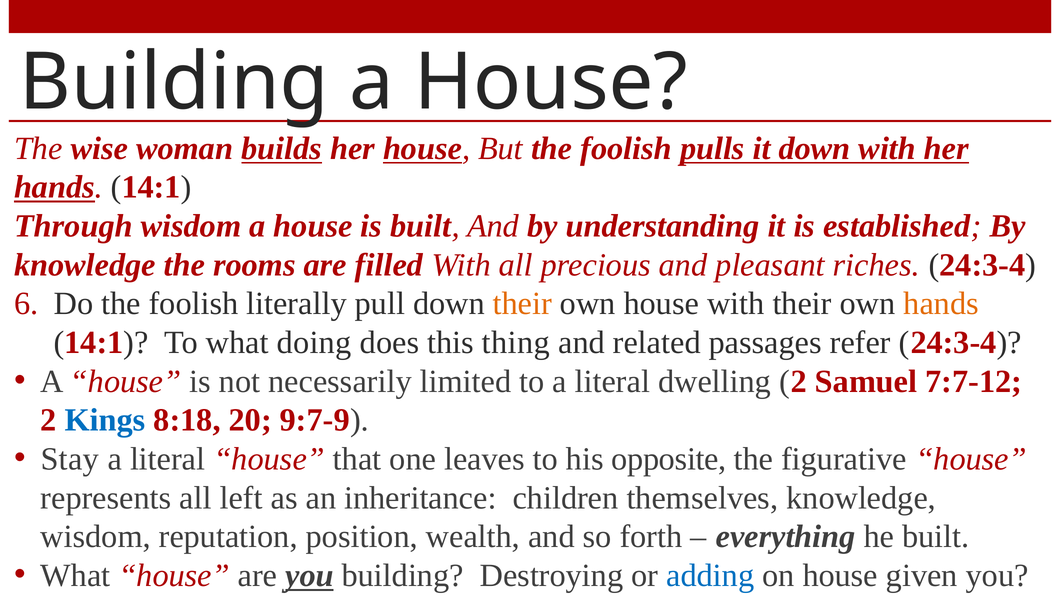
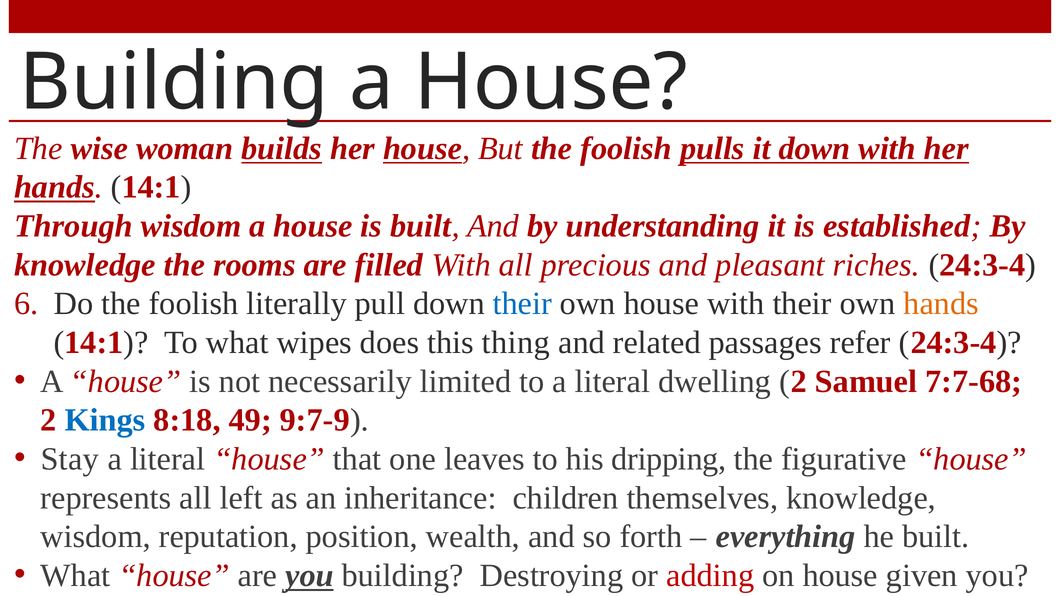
their colour: orange -> blue (522, 304)
doing: doing -> wipes (314, 343)
7:7-12: 7:7-12 -> 7:7-68 (974, 382)
20: 20 -> 49 (250, 420)
opposite: opposite -> dripping (669, 459)
adding colour: blue -> red (710, 576)
